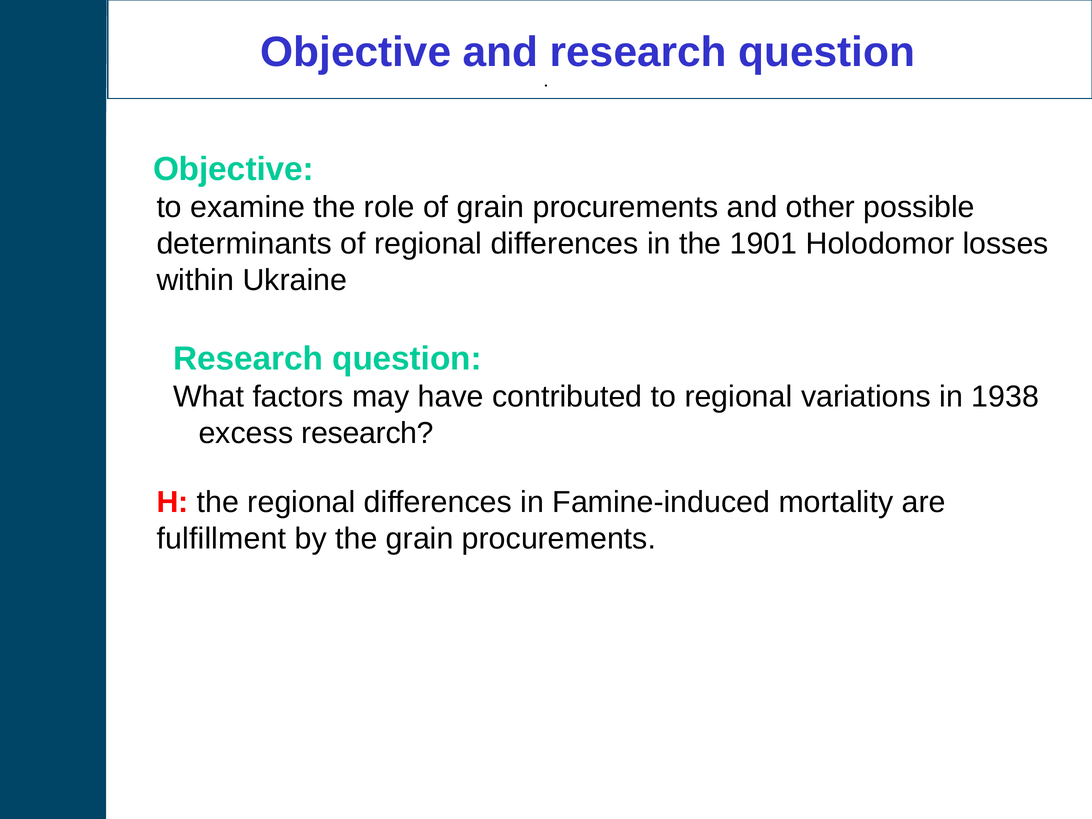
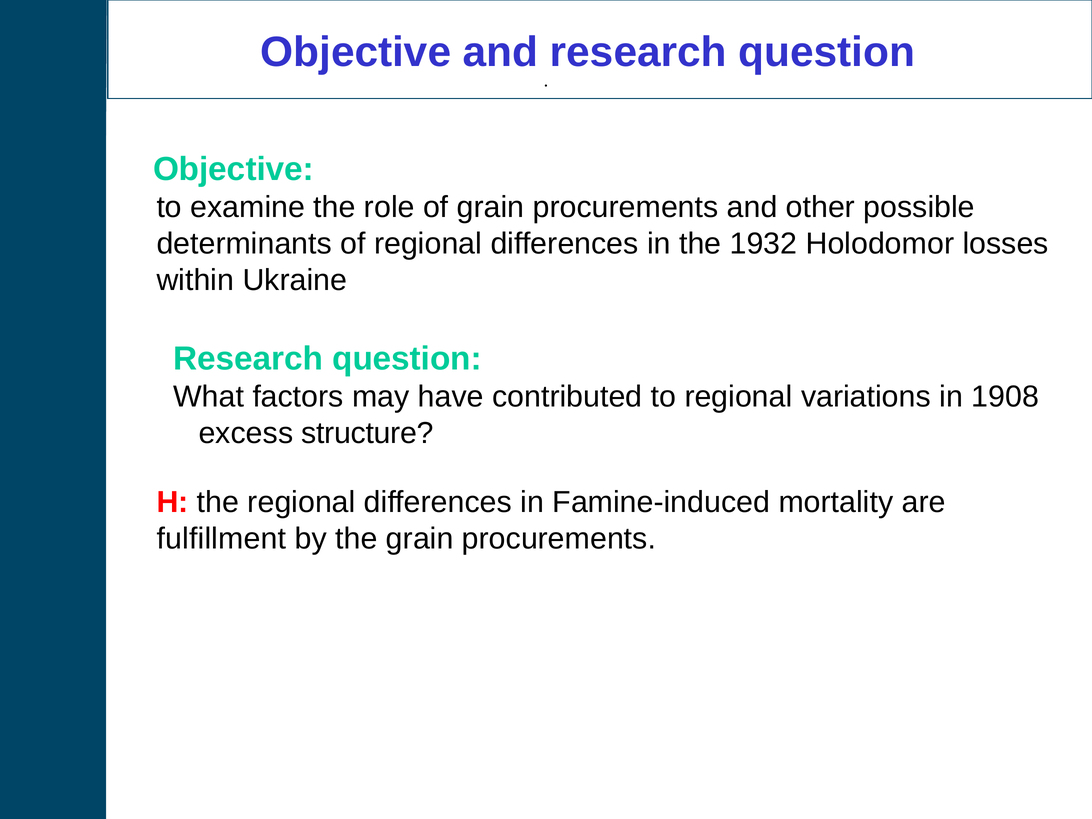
1901: 1901 -> 1932 (763, 244)
1938: 1938 -> 1908 (1005, 397)
excess research: research -> structure (368, 433)
